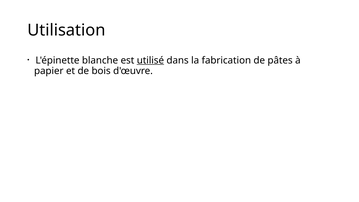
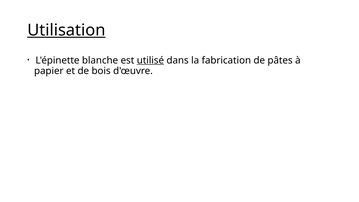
Utilisation underline: none -> present (66, 30)
